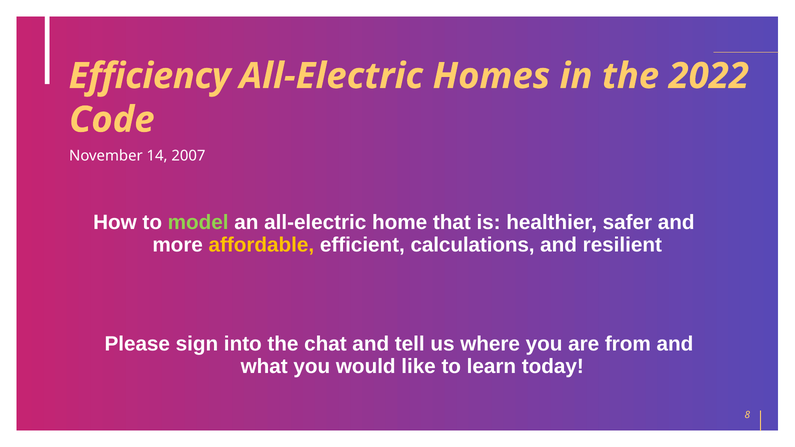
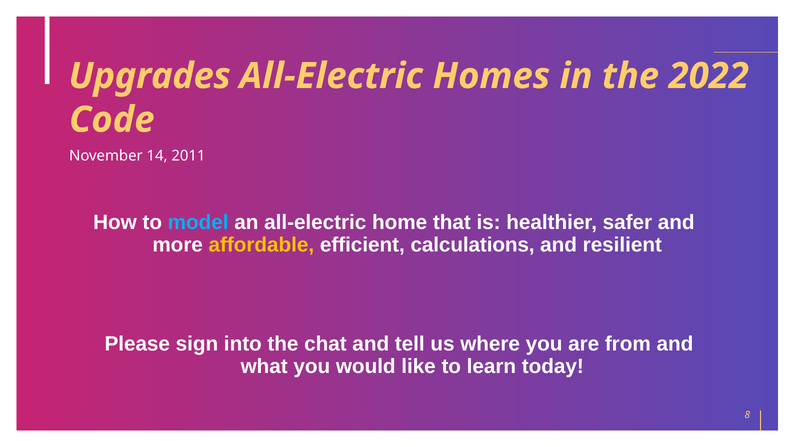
Efficiency: Efficiency -> Upgrades (150, 76)
2007: 2007 -> 2011 (188, 156)
model colour: light green -> light blue (198, 222)
